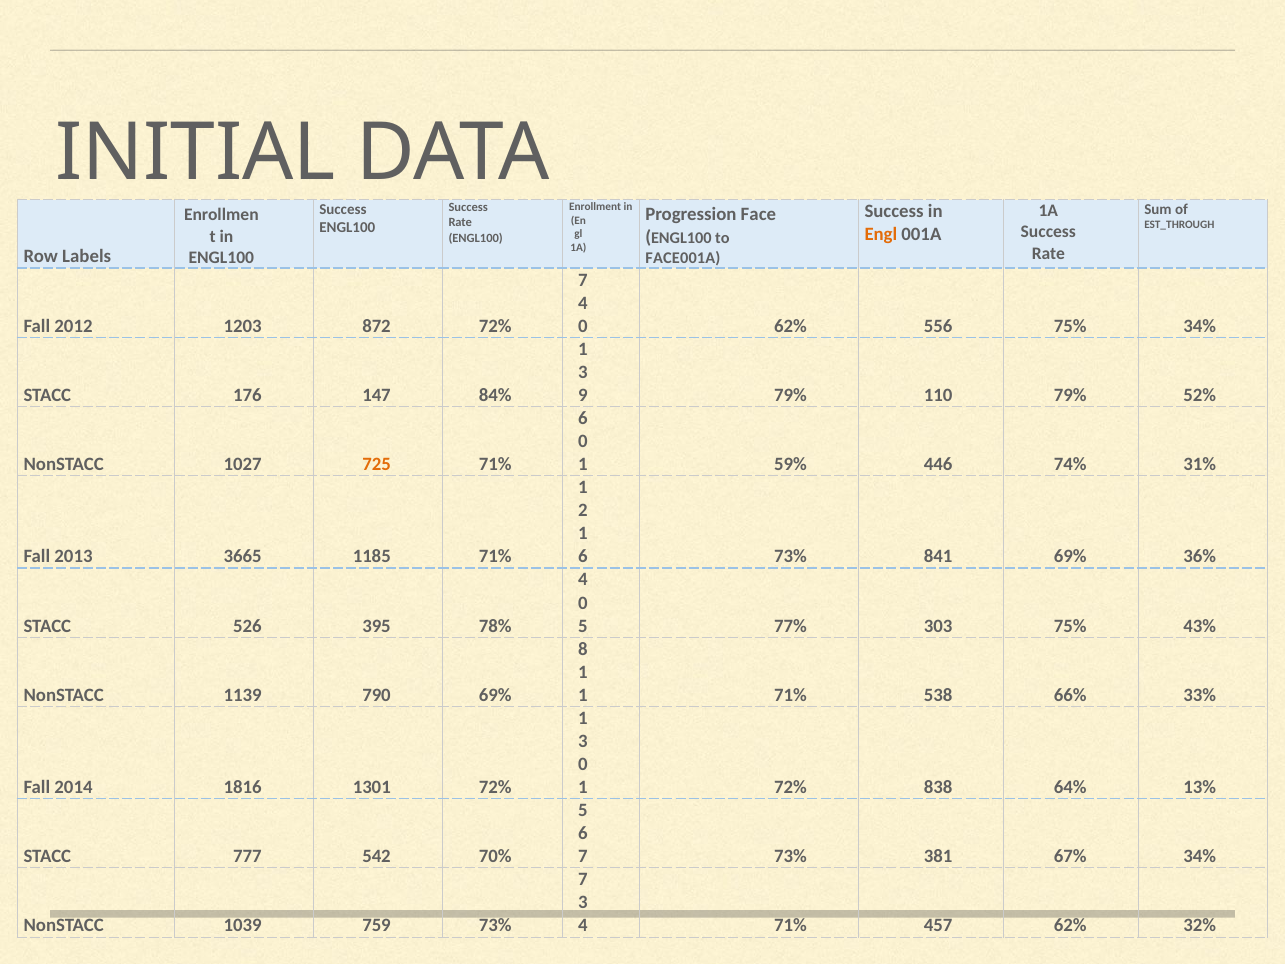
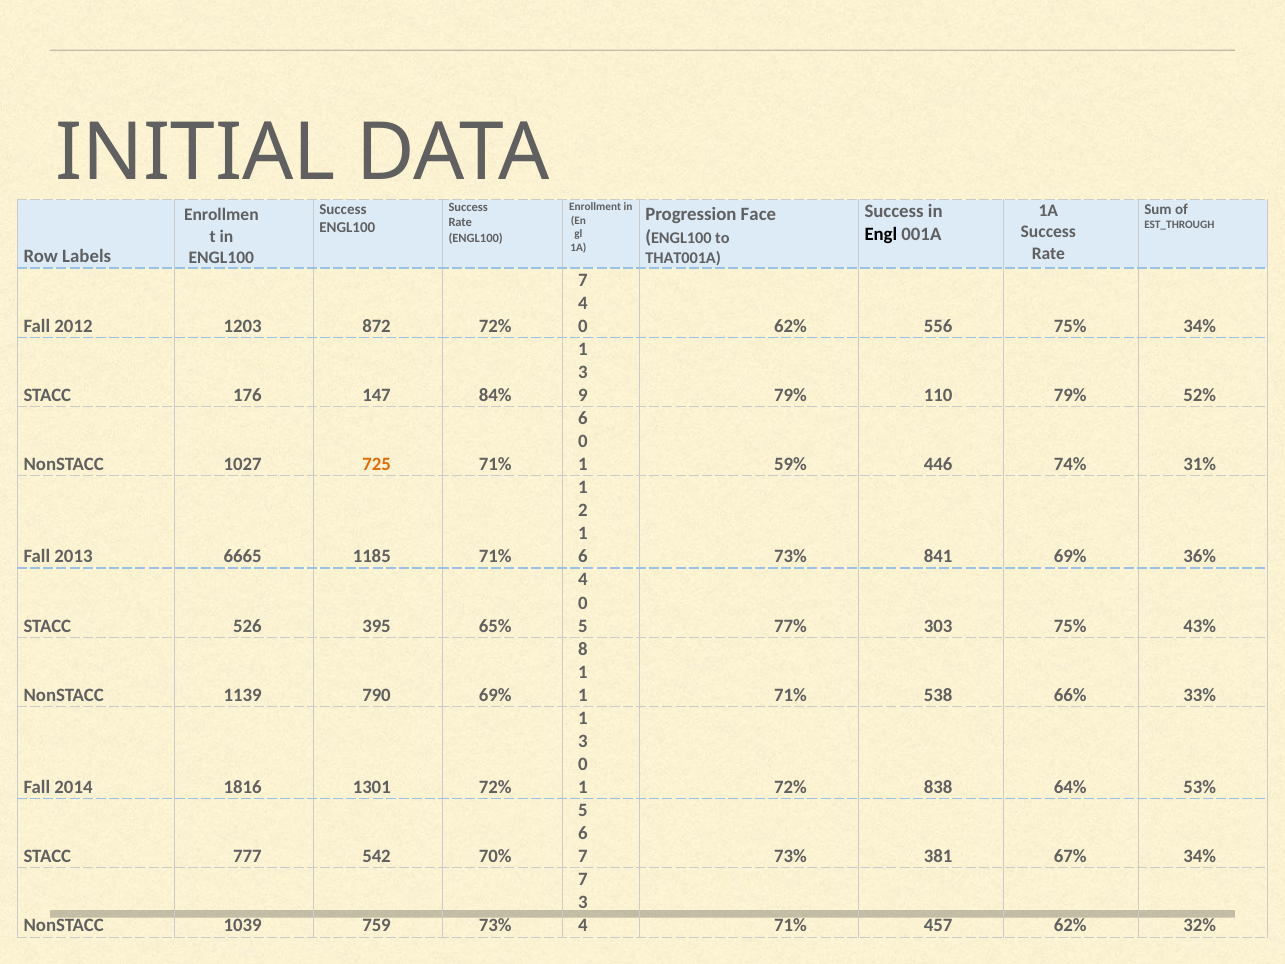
Engl colour: orange -> black (881, 235)
FACE001A: FACE001A -> THAT001A (683, 258)
3665: 3665 -> 6665 (243, 557)
78%: 78% -> 65% (495, 626)
13%: 13% -> 53% (1200, 787)
